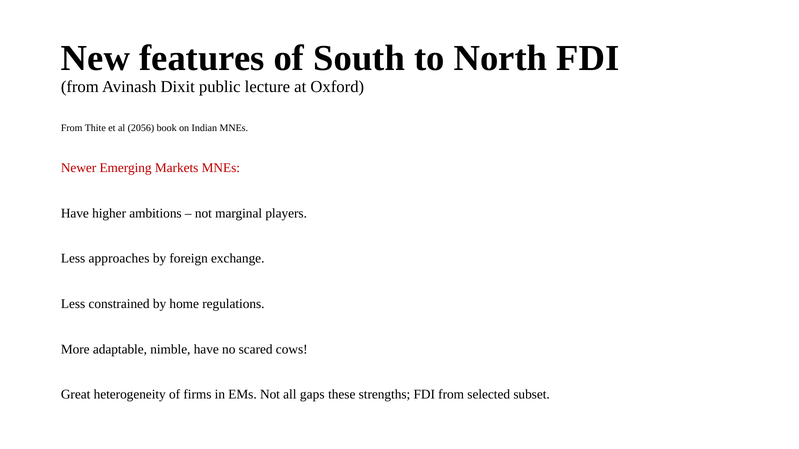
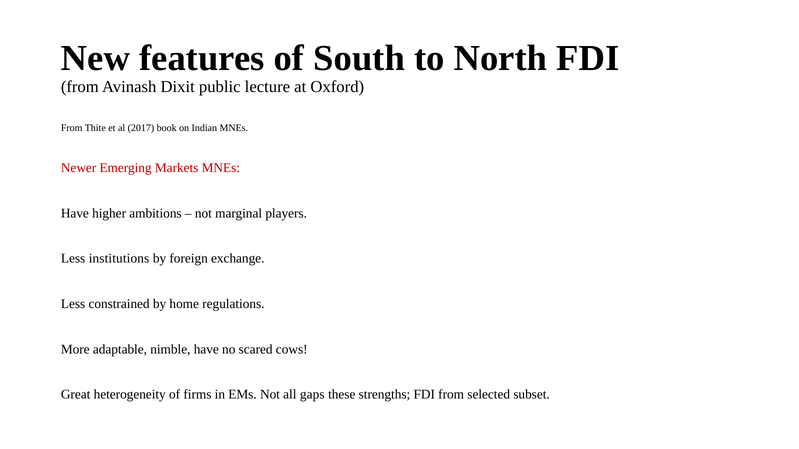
2056: 2056 -> 2017 (141, 128)
approaches: approaches -> institutions (119, 259)
